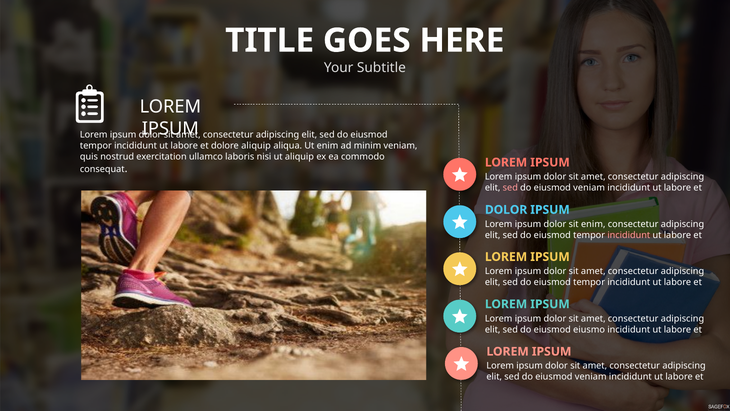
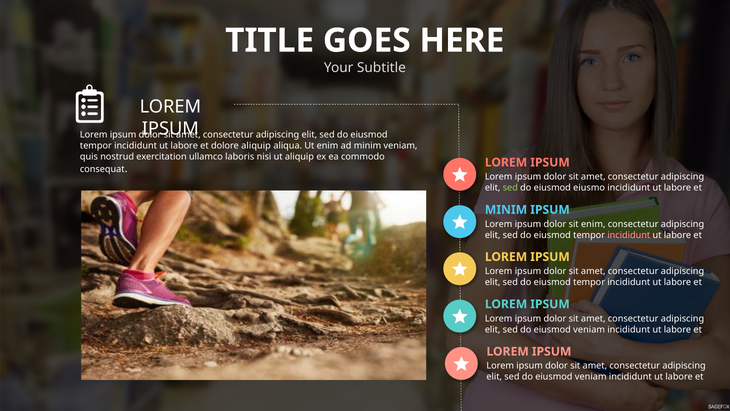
sed colour: pink -> light green (510, 188)
veniam: veniam -> eiusmo (589, 188)
DOLOR: DOLOR -> MINIM (506, 210)
eiusmo: eiusmo -> veniam (589, 329)
